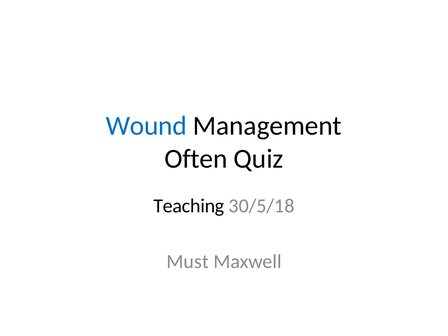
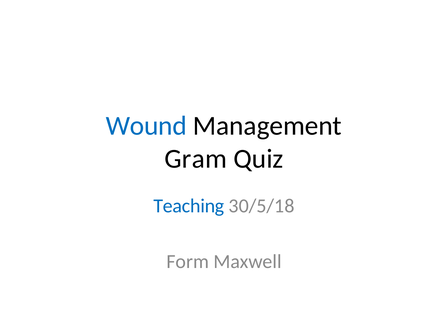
Often: Often -> Gram (196, 159)
Teaching colour: black -> blue (189, 206)
Must: Must -> Form (188, 262)
